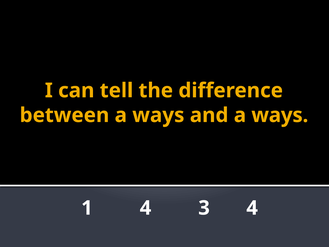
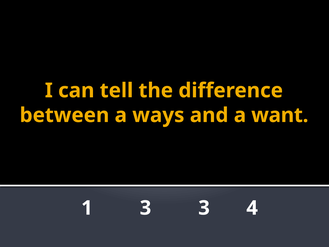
and a ways: ways -> want (280, 115)
1 4: 4 -> 3 (145, 208)
